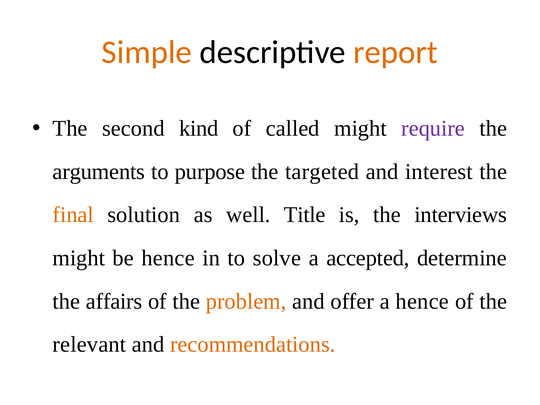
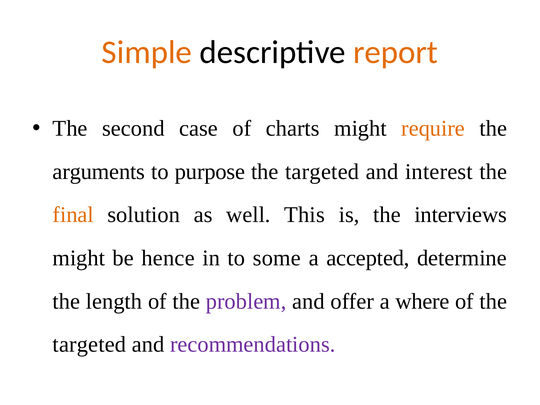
kind: kind -> case (199, 128)
called: called -> charts (293, 128)
require colour: purple -> orange (433, 128)
Title: Title -> This (304, 215)
solve: solve -> some (277, 258)
affairs: affairs -> length (114, 301)
problem colour: orange -> purple (246, 301)
a hence: hence -> where (422, 301)
relevant: relevant -> targeted (89, 344)
recommendations colour: orange -> purple (253, 344)
